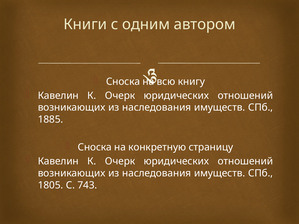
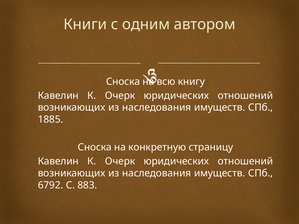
1805: 1805 -> 6792 (51, 185)
743: 743 -> 883 (87, 185)
